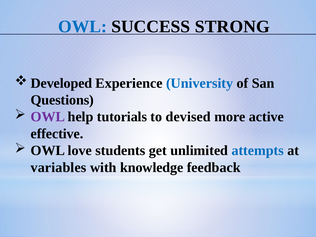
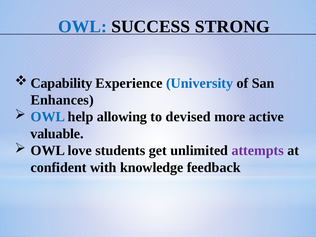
Developed: Developed -> Capability (61, 83)
Questions: Questions -> Enhances (62, 100)
OWL colour: purple -> blue (48, 117)
tutorials: tutorials -> allowing (122, 117)
effective: effective -> valuable (57, 134)
attempts colour: blue -> purple (258, 151)
variables: variables -> confident (59, 167)
